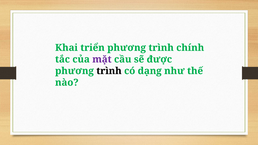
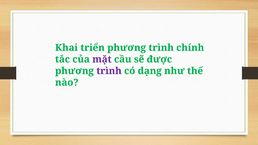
trình colour: black -> purple (109, 71)
